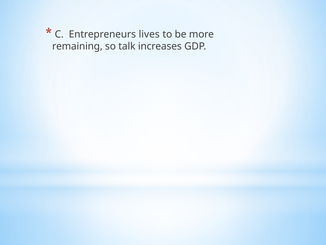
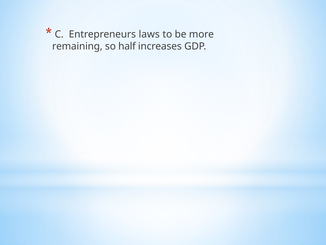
lives: lives -> laws (149, 34)
talk: talk -> half (127, 46)
